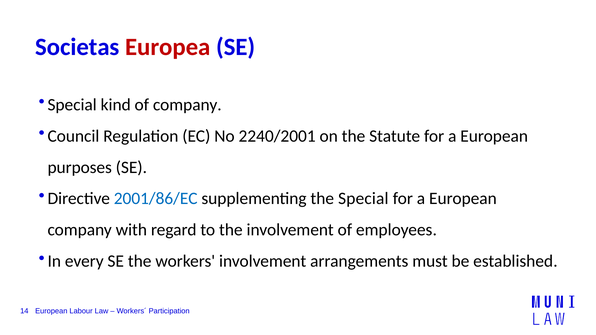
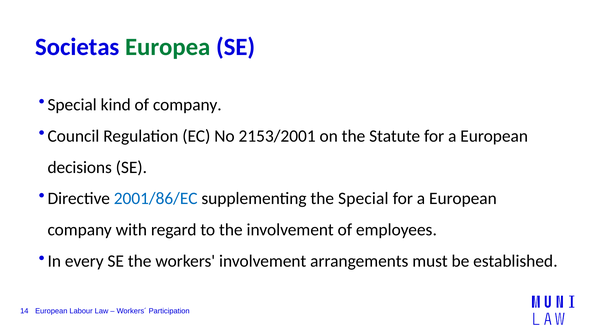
Europea colour: red -> green (168, 47)
2240/2001: 2240/2001 -> 2153/2001 (277, 136)
purposes: purposes -> decisions (80, 167)
